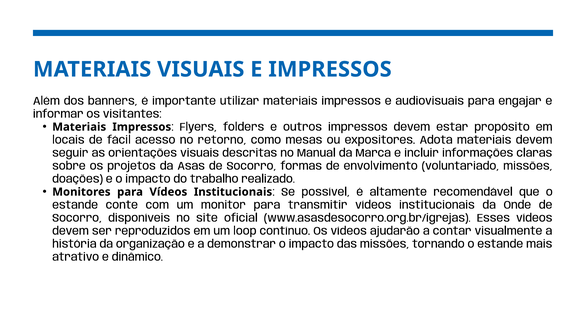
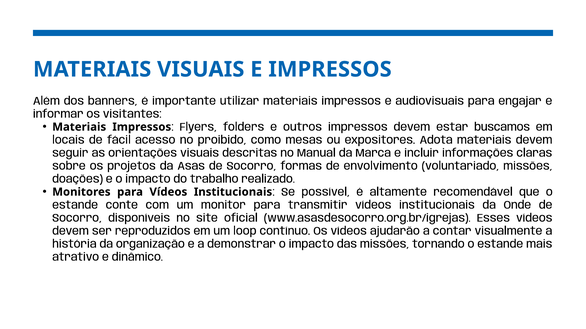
propósito: propósito -> buscamos (502, 127)
retorno: retorno -> proibido (222, 140)
